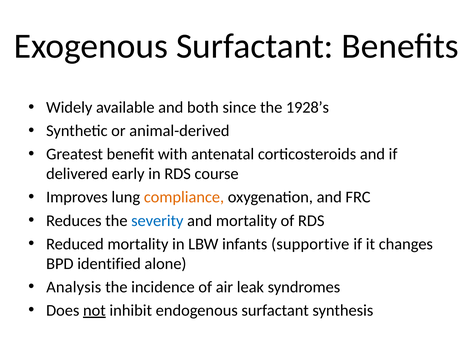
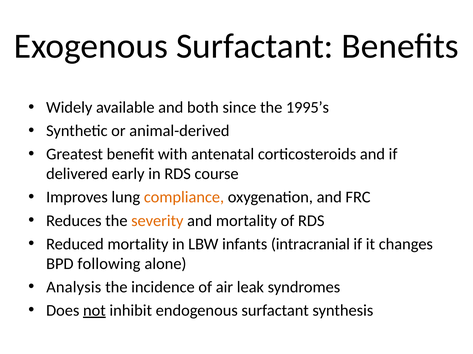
1928’s: 1928’s -> 1995’s (307, 108)
severity colour: blue -> orange (157, 221)
supportive: supportive -> intracranial (310, 244)
identified: identified -> following (109, 264)
